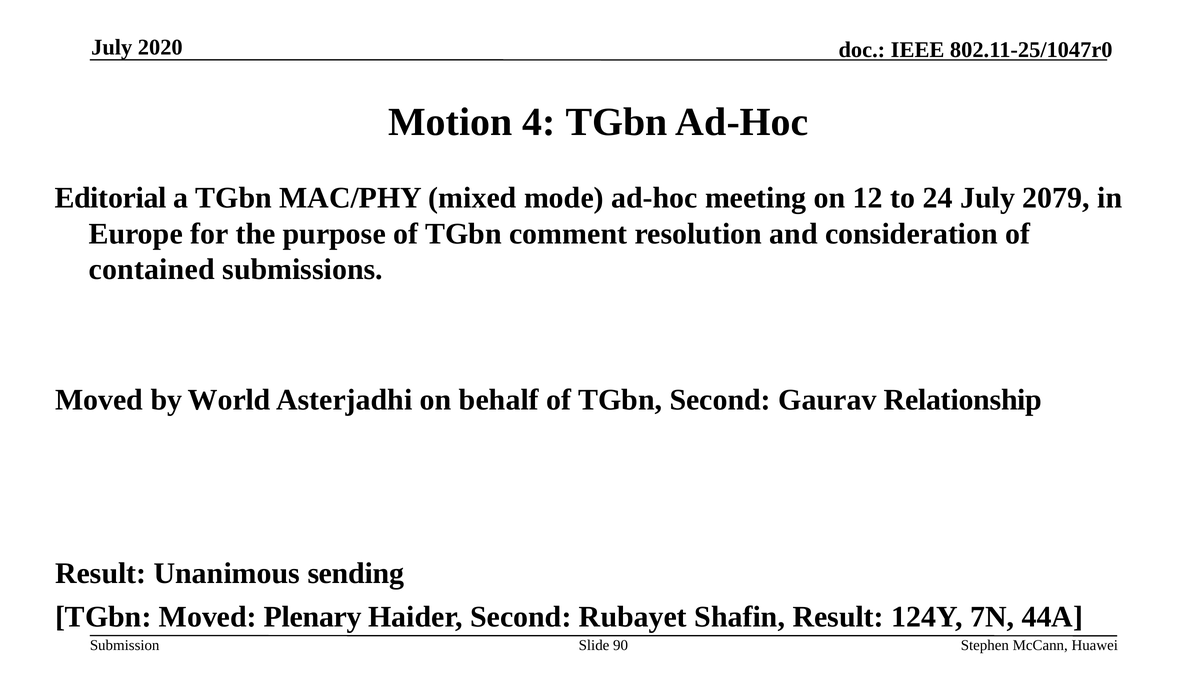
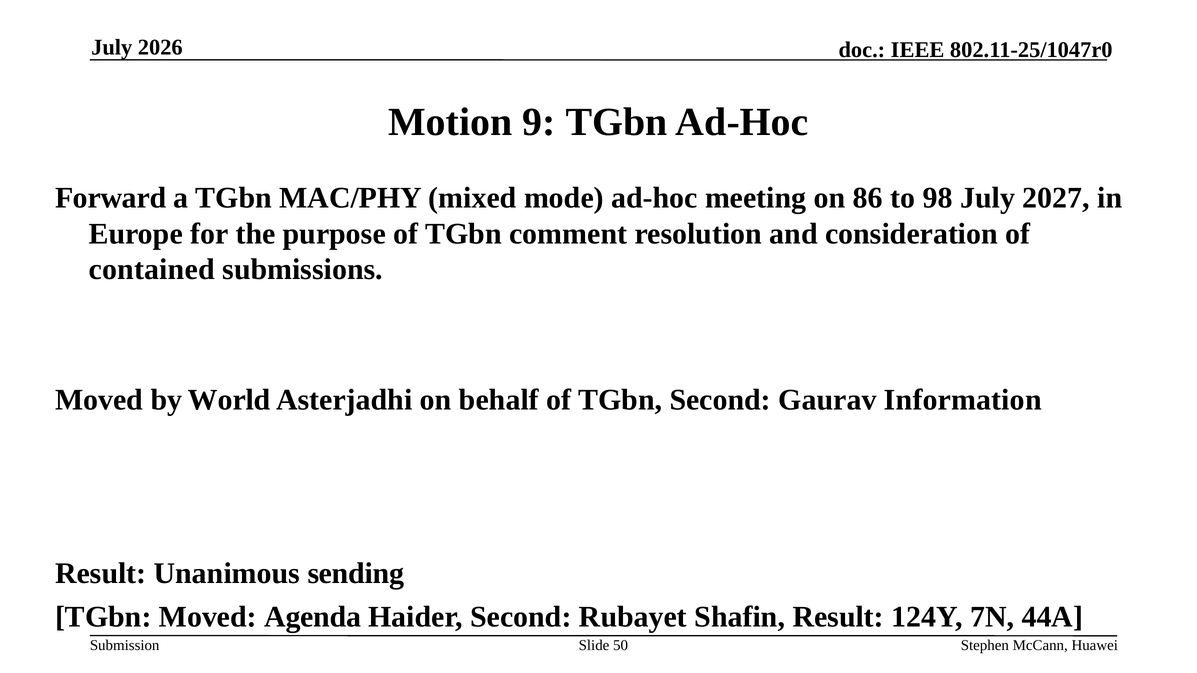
2020: 2020 -> 2026 (160, 48)
4: 4 -> 9 (539, 122)
Editorial: Editorial -> Forward (111, 198)
12: 12 -> 86 (868, 198)
24: 24 -> 98 (938, 198)
2079: 2079 -> 2027 (1056, 198)
Relationship: Relationship -> Information (963, 400)
Plenary: Plenary -> Agenda (313, 617)
90: 90 -> 50 (621, 646)
